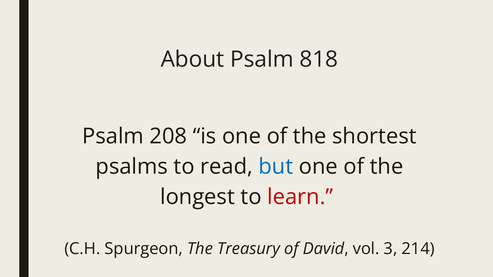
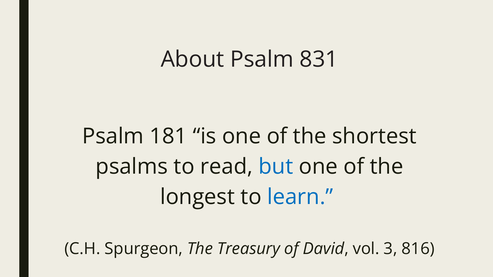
818: 818 -> 831 (319, 59)
208: 208 -> 181 (168, 137)
learn colour: red -> blue (300, 197)
214: 214 -> 816 (418, 249)
